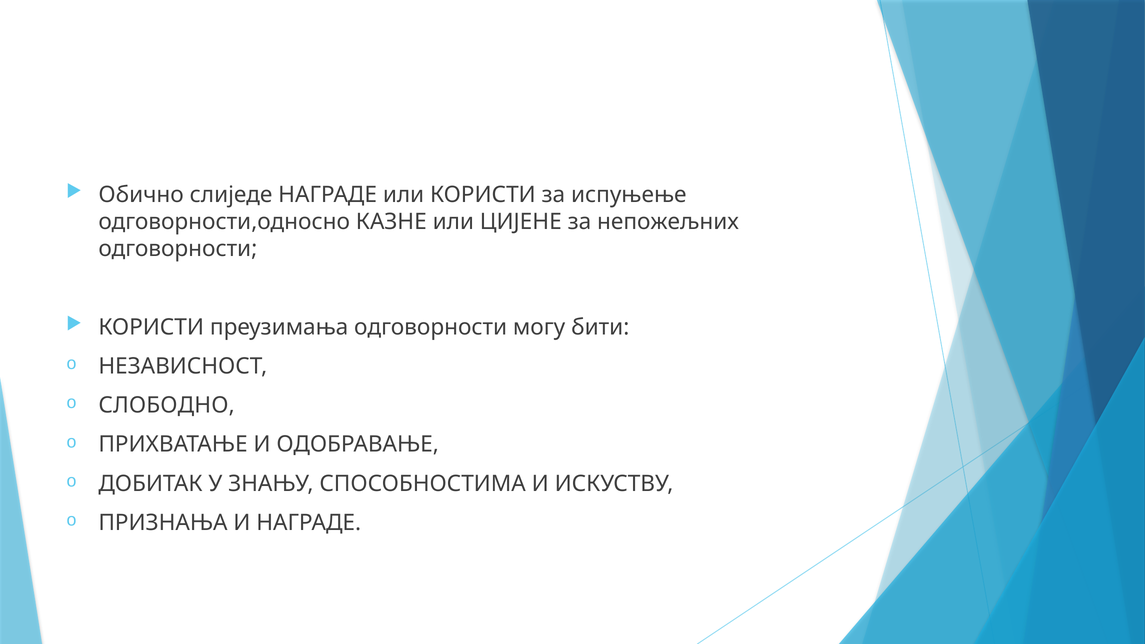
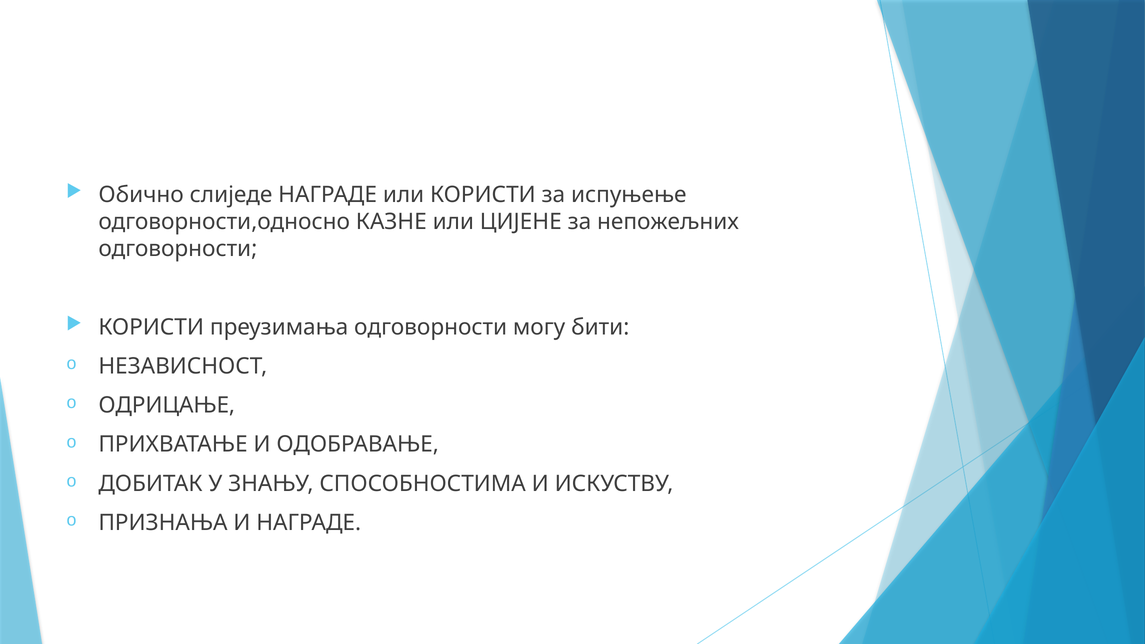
СЛОБОДНО: СЛОБОДНО -> ОДРИЦАЊЕ (167, 405)
